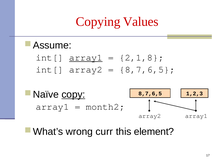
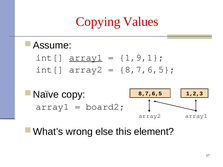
2,1,8: 2,1,8 -> 1,9,1 (142, 58)
copy underline: present -> none (73, 95)
month2: month2 -> board2 (105, 107)
curr: curr -> else (104, 132)
